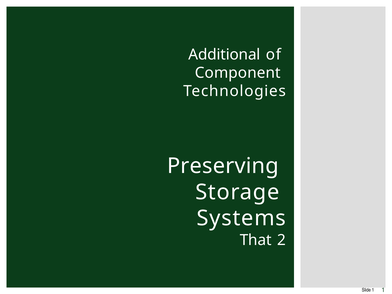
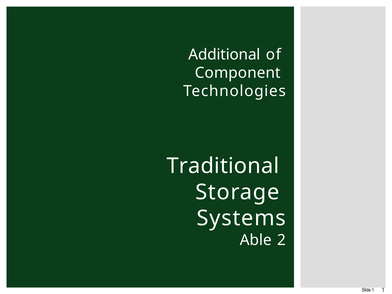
Preserving: Preserving -> Traditional (223, 166)
That: That -> Able (256, 240)
